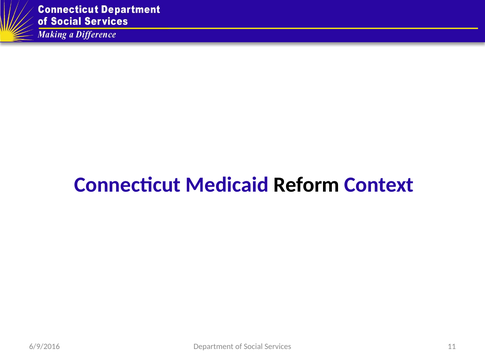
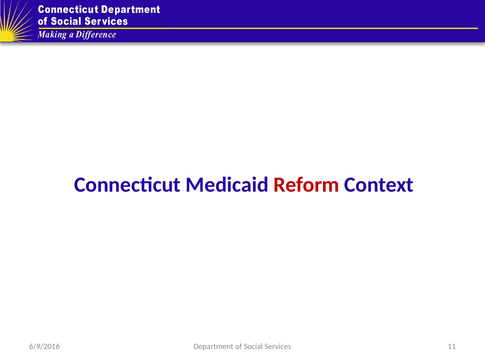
Reform colour: black -> red (306, 185)
